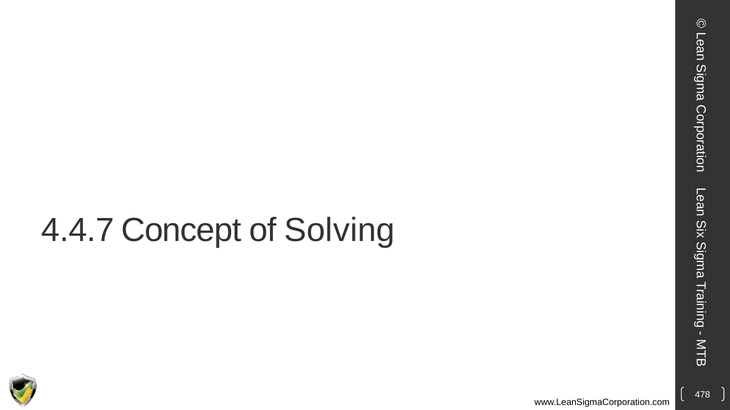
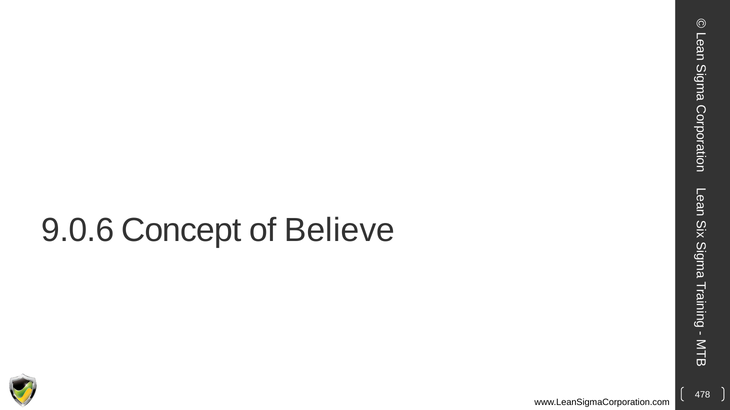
4.4.7: 4.4.7 -> 9.0.6 (78, 231)
Solving: Solving -> Believe (340, 231)
